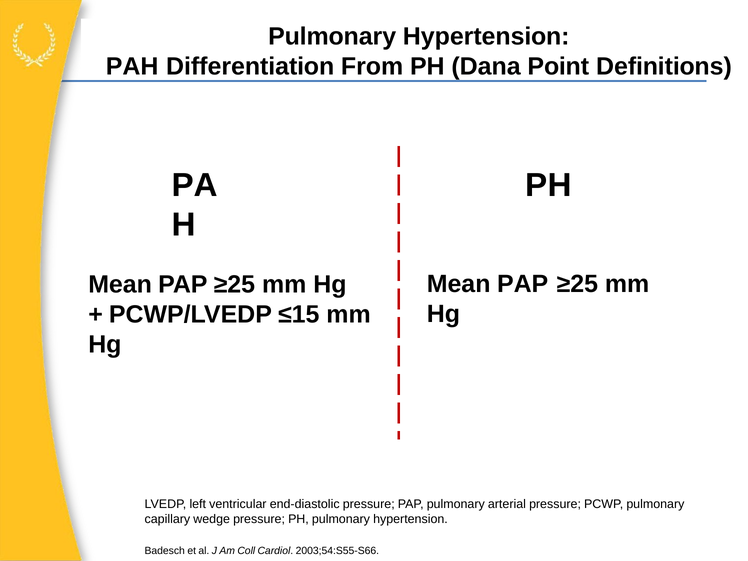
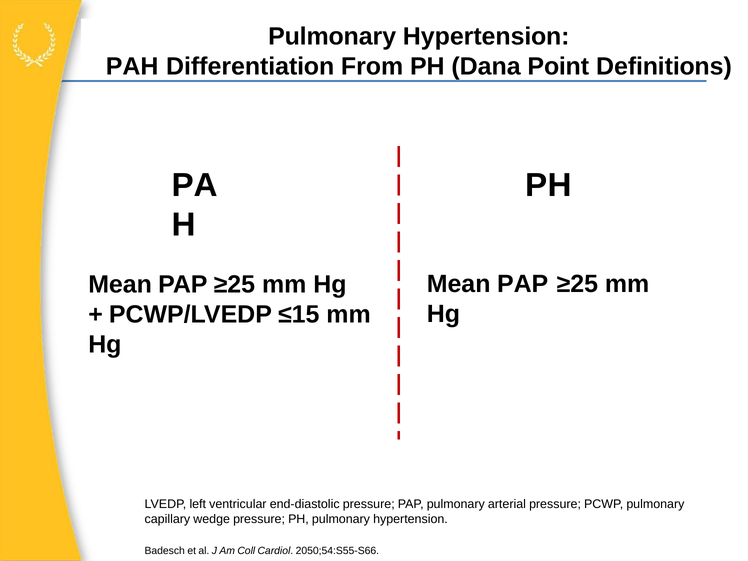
2003;54:S55-S66: 2003;54:S55-S66 -> 2050;54:S55-S66 (337, 551)
